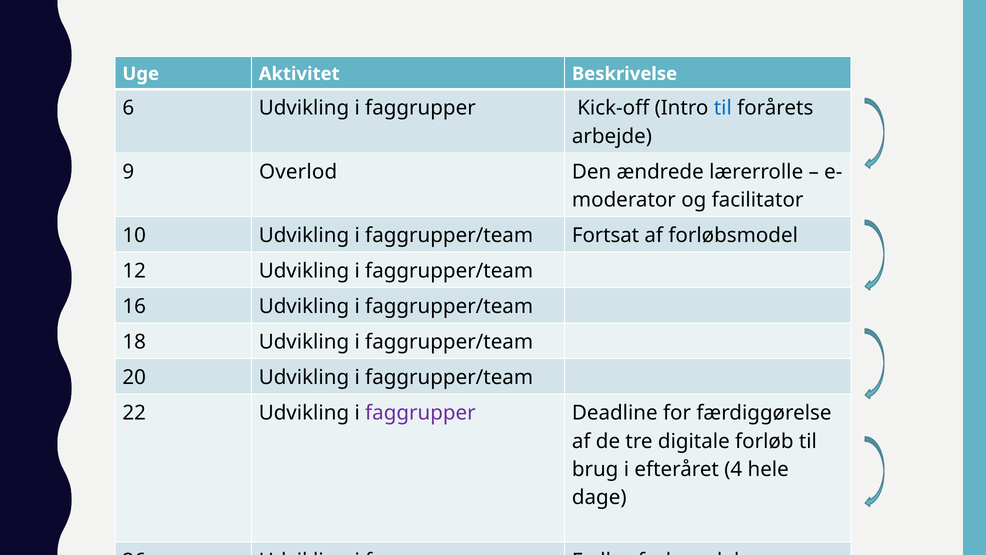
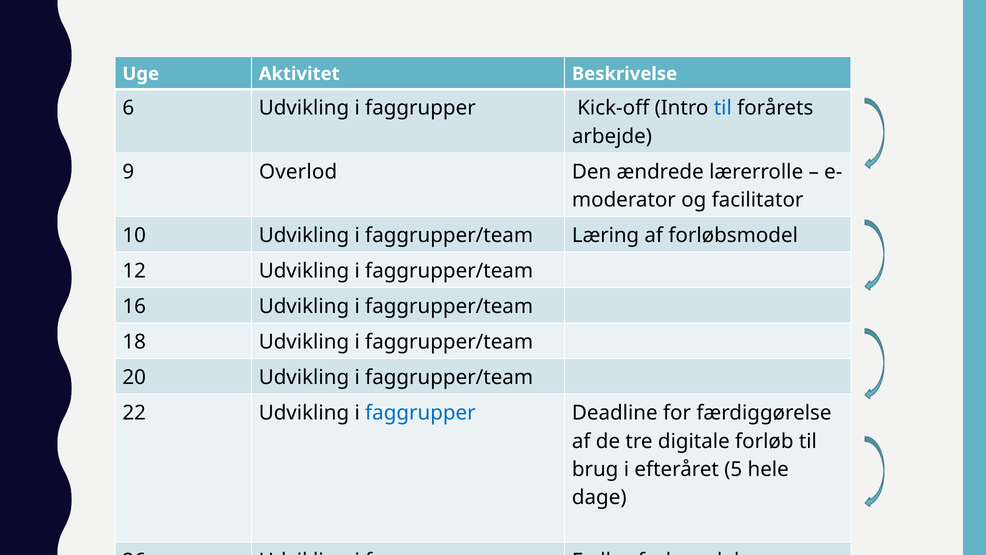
Fortsat: Fortsat -> Læring (606, 235)
faggrupper colour: purple -> blue (420, 413)
4: 4 -> 5 (733, 469)
